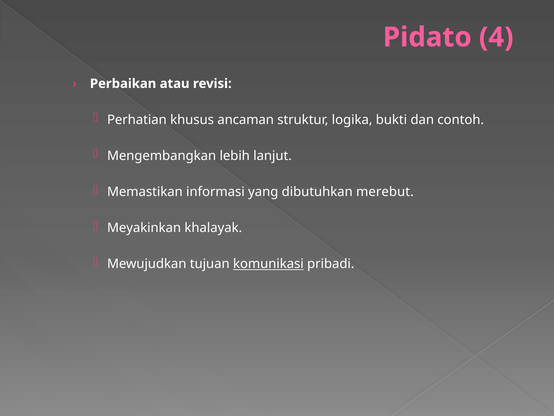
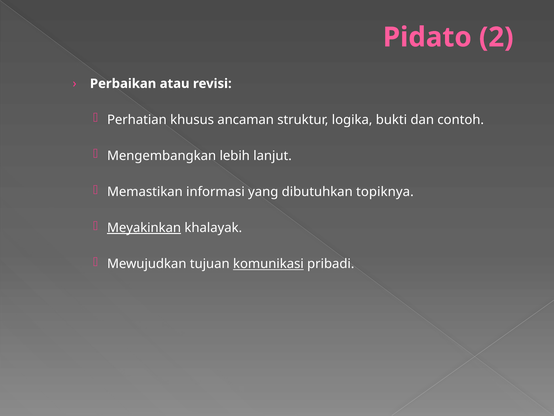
4: 4 -> 2 (496, 37)
merebut: merebut -> topiknya (385, 192)
Meyakinkan underline: none -> present (144, 228)
